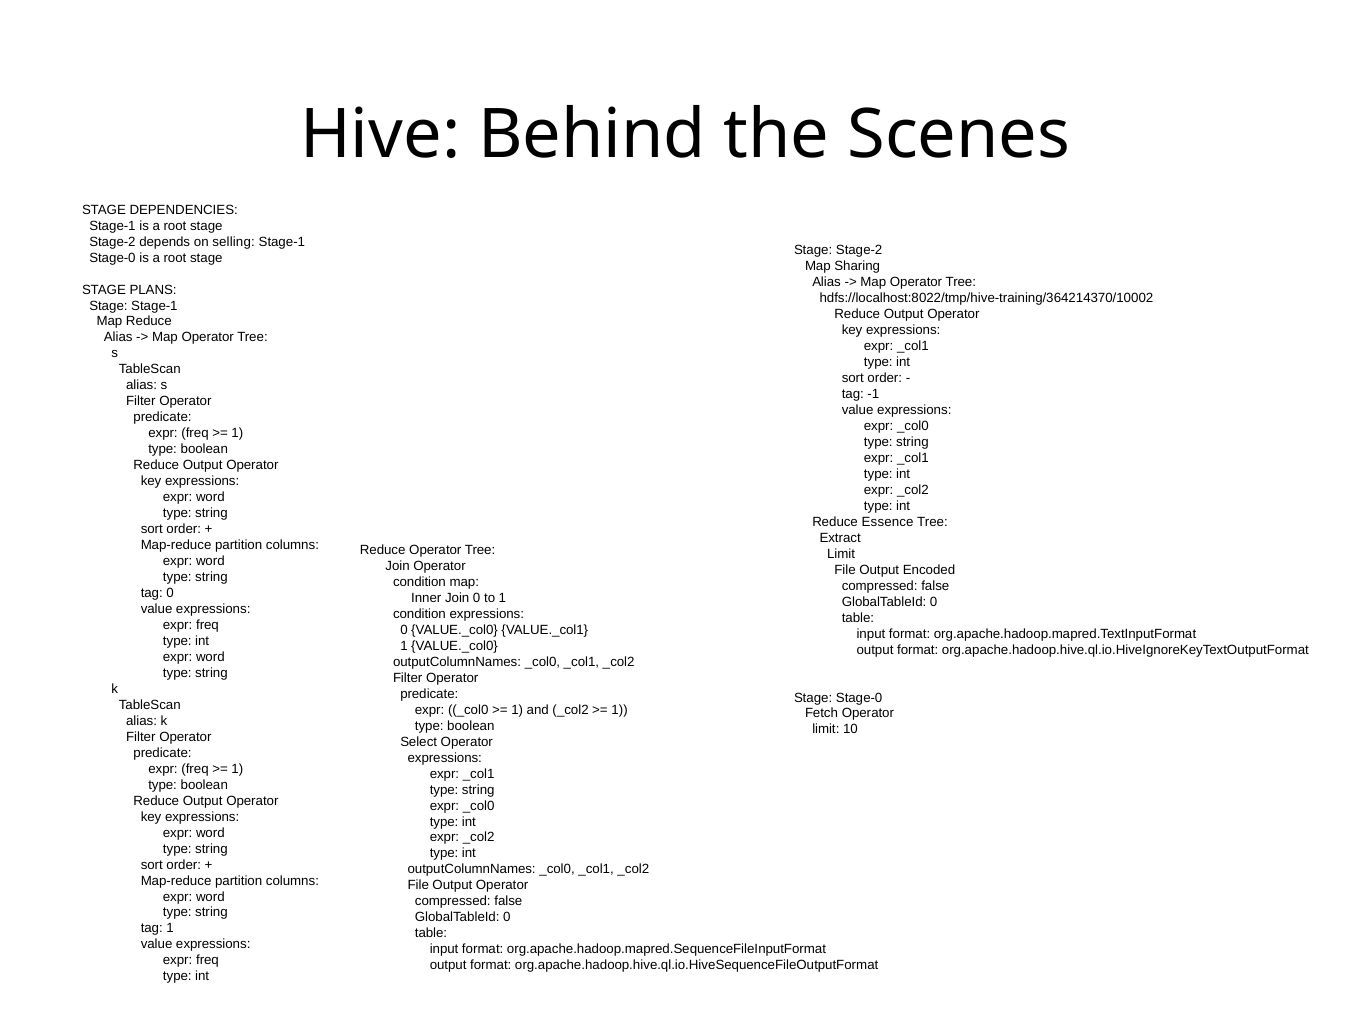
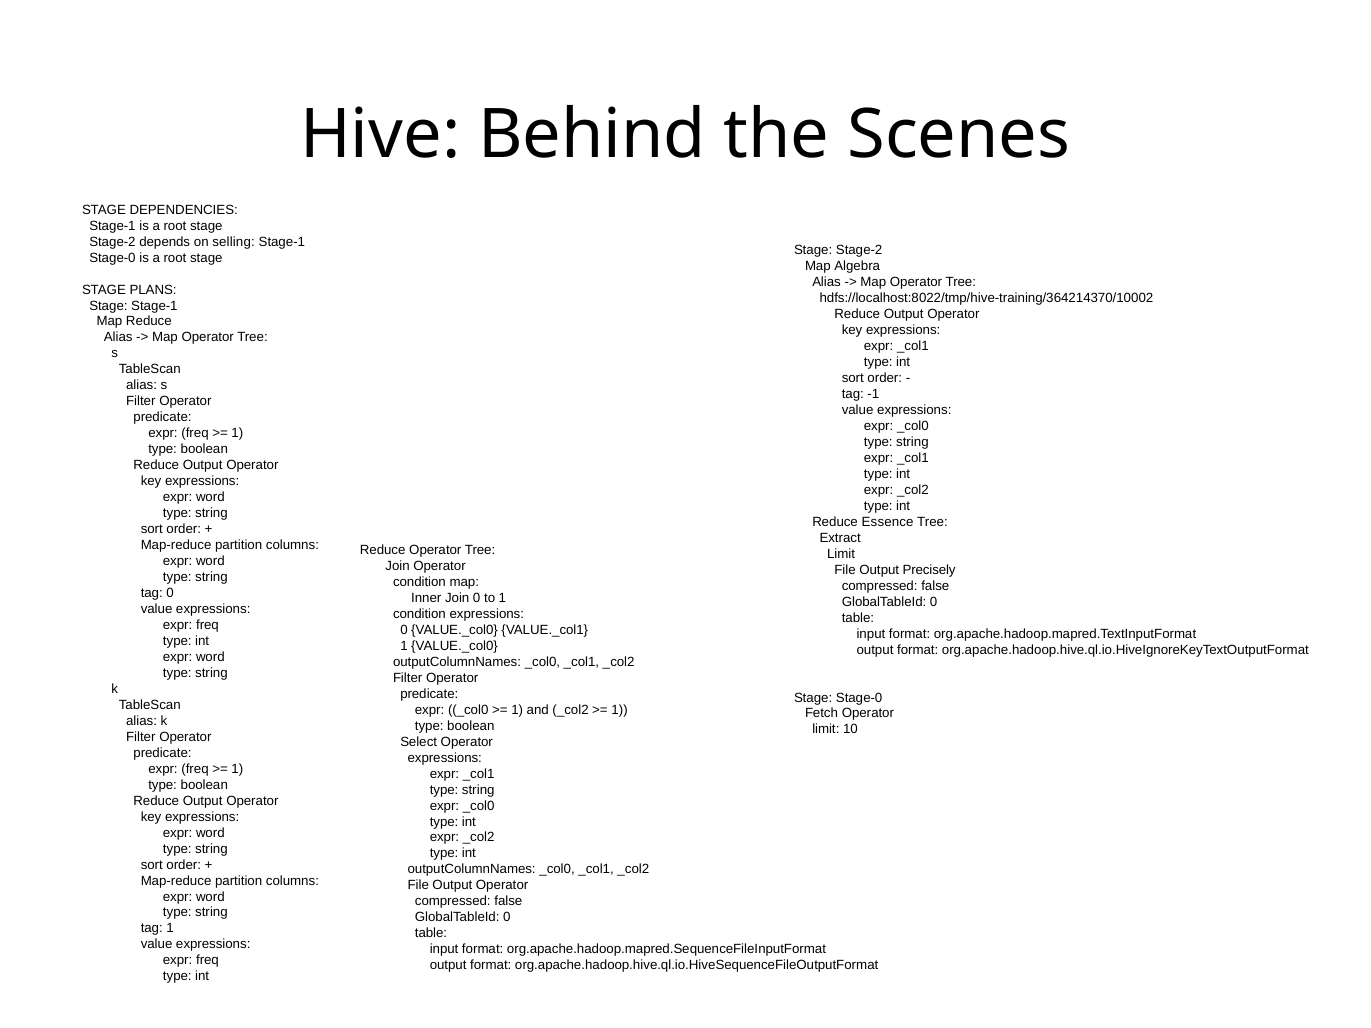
Sharing: Sharing -> Algebra (857, 266)
Encoded: Encoded -> Precisely (929, 570)
